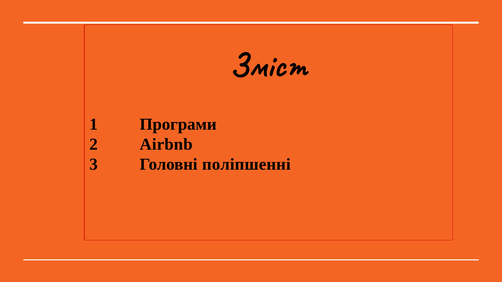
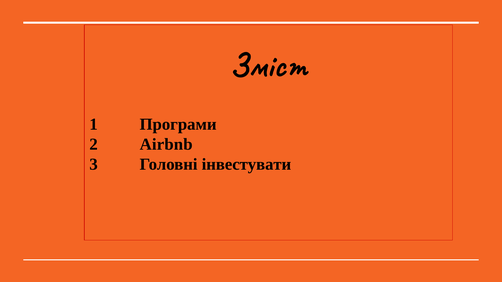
поліпшенні: поліпшенні -> інвестувати (246, 165)
